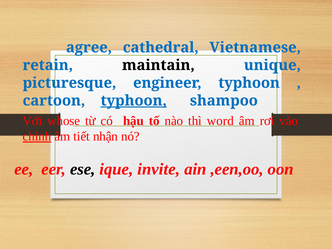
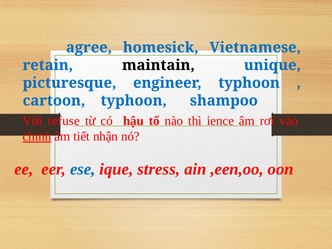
cathedral: cathedral -> homesick (161, 47)
typhoon underline: present -> none (134, 101)
whose: whose -> refuse (64, 121)
word: word -> ience (220, 121)
ese colour: black -> blue (83, 169)
invite: invite -> stress (159, 169)
